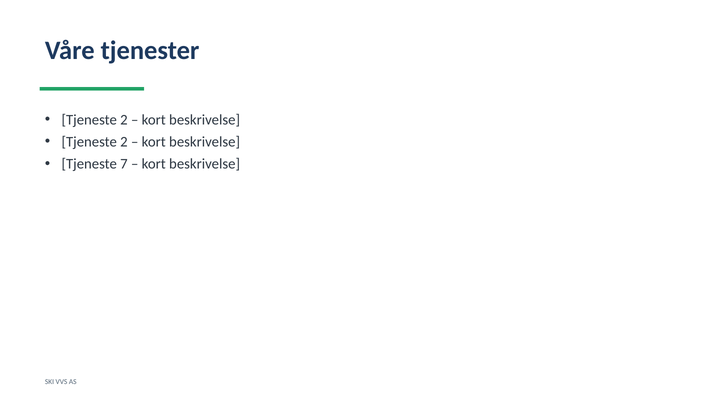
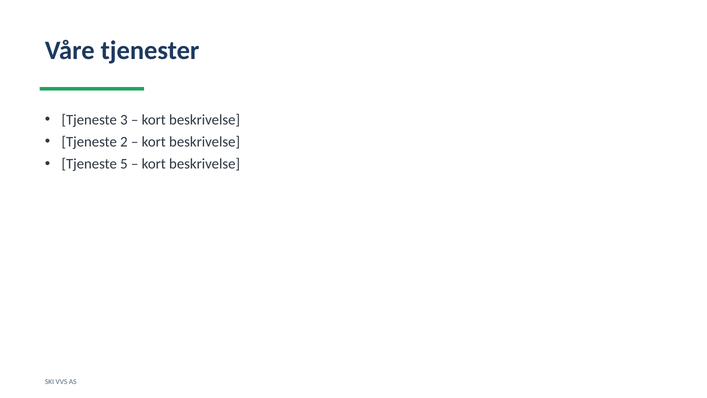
2: 2 -> 3 (124, 120)
7: 7 -> 5 (124, 164)
